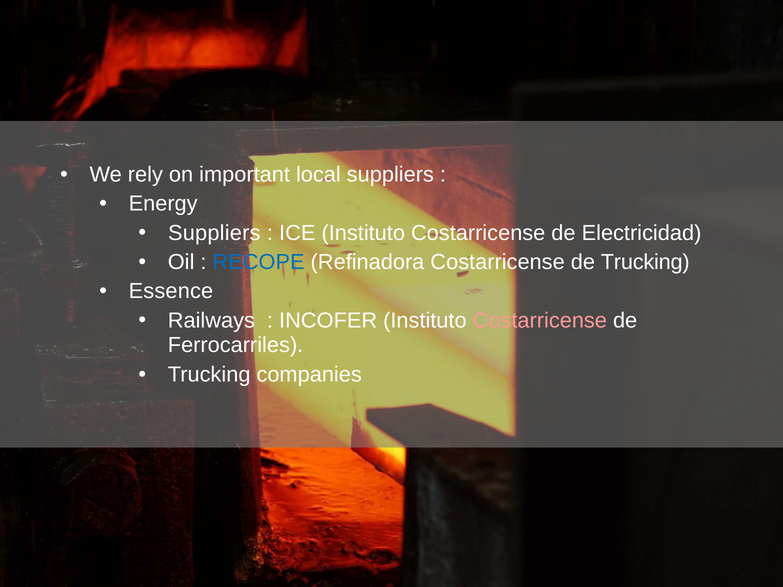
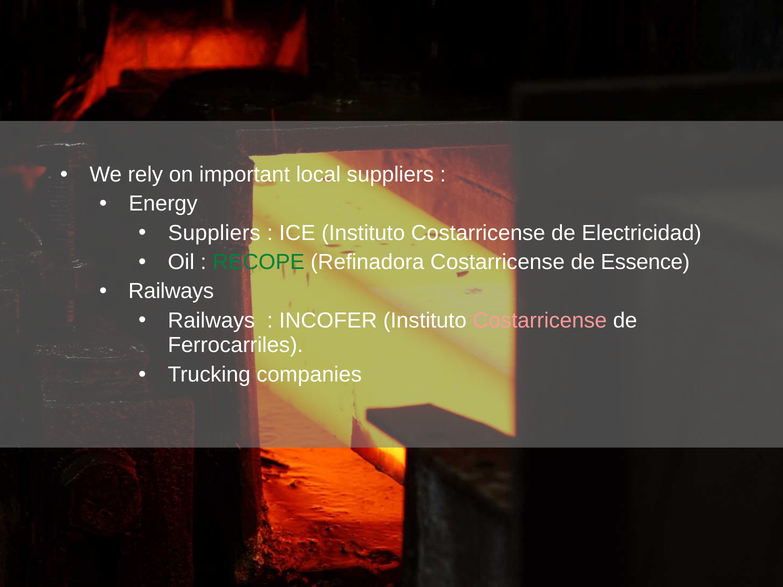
RECOPE colour: blue -> green (259, 262)
de Trucking: Trucking -> Essence (645, 262)
Essence: Essence -> Railways (171, 291)
